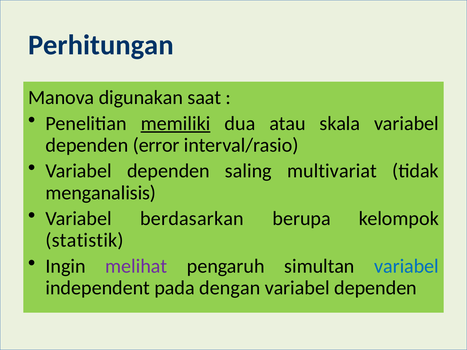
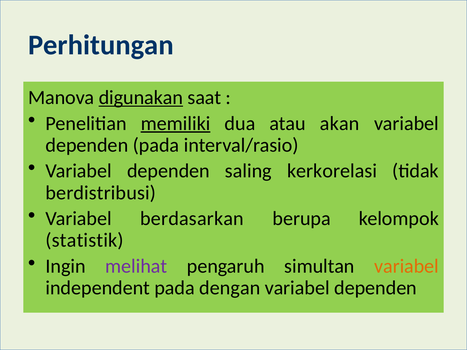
digunakan underline: none -> present (141, 98)
skala: skala -> akan (340, 123)
dependen error: error -> pada (156, 145)
multivariat: multivariat -> kerkorelasi (332, 171)
menganalisis: menganalisis -> berdistribusi (101, 193)
variabel colour: blue -> orange (407, 266)
